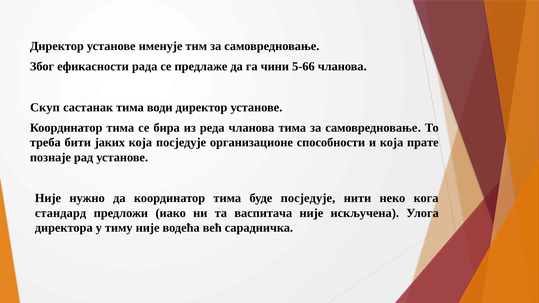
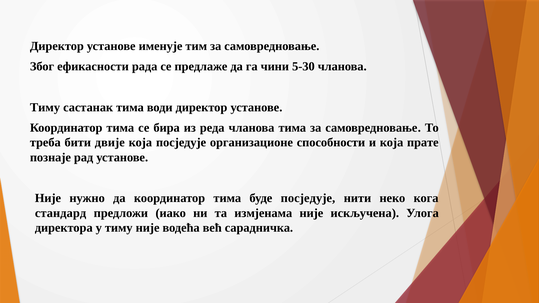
5-66: 5-66 -> 5-30 (303, 67)
Скуп: Скуп -> Тиму (45, 107)
јаких: јаких -> двије (110, 143)
васпитача: васпитача -> измјенама (263, 213)
